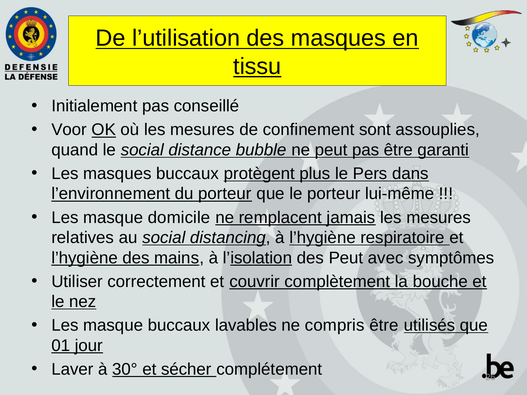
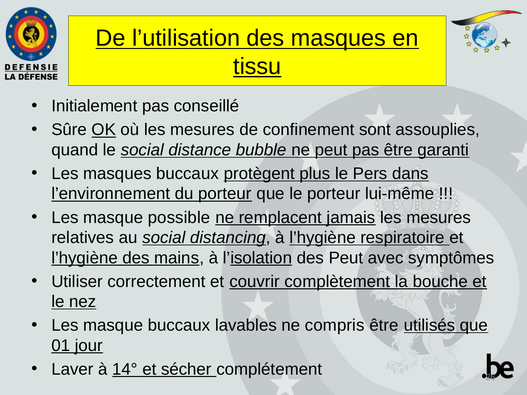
Voor: Voor -> Sûre (69, 130)
domicile: domicile -> possible (179, 218)
30°: 30° -> 14° (125, 369)
